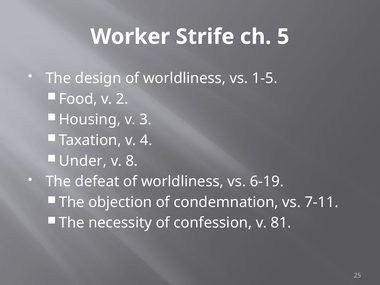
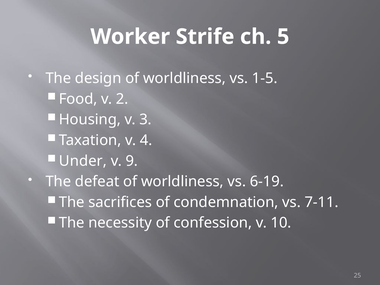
8: 8 -> 9 (132, 161)
objection: objection -> sacrifices (120, 202)
81: 81 -> 10 (281, 223)
